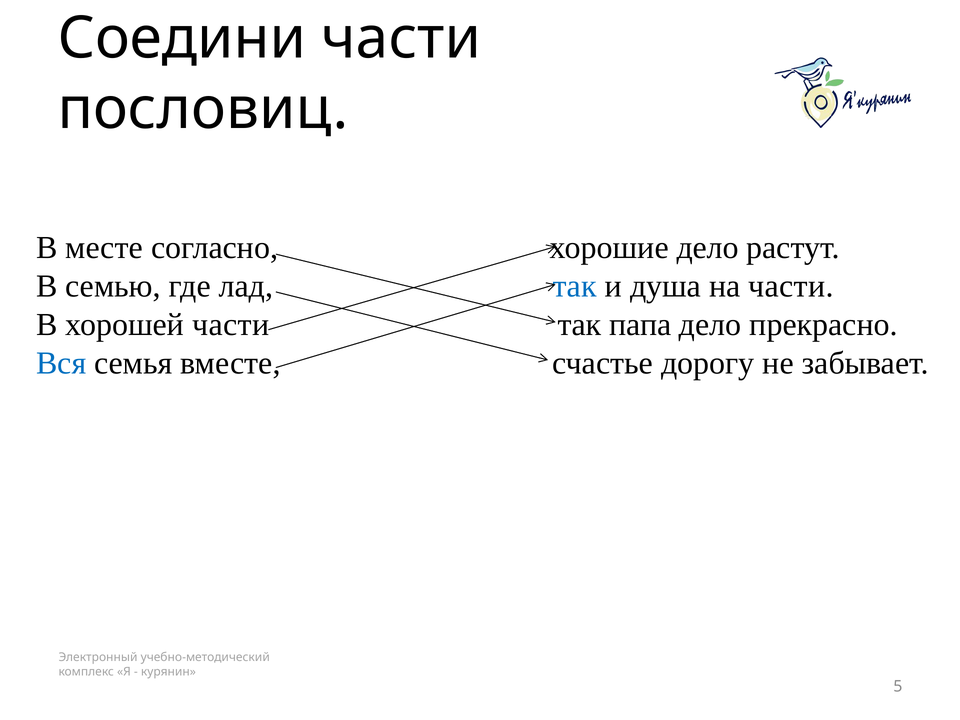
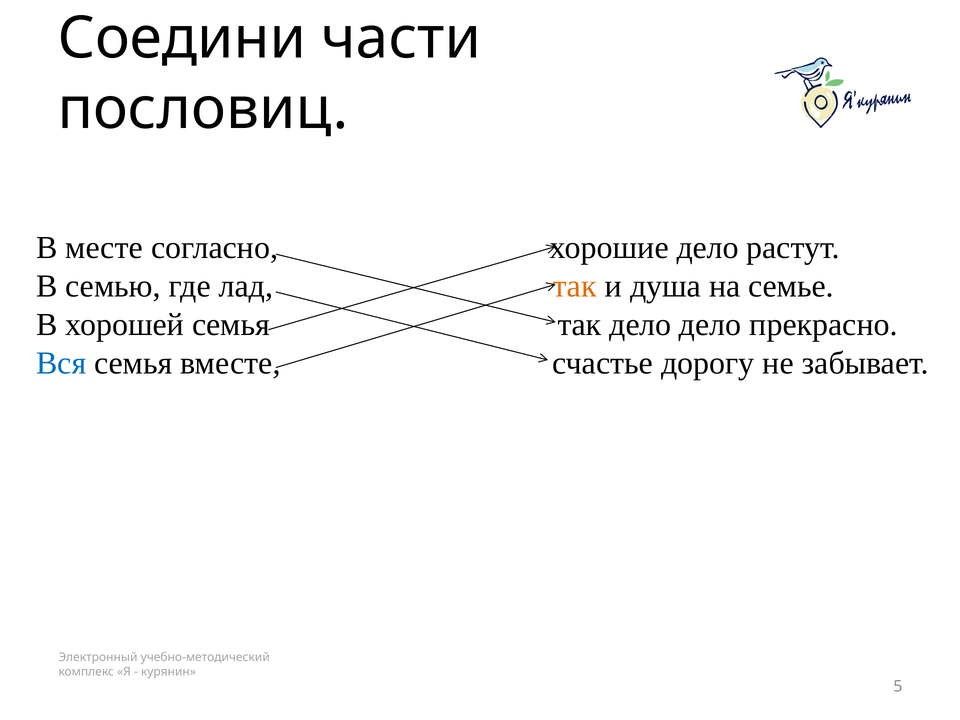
так colour: blue -> orange (575, 286)
на части: части -> семье (791, 286)
хорошей части: части -> семья (231, 325)
так папа: папа -> дело (640, 325)
